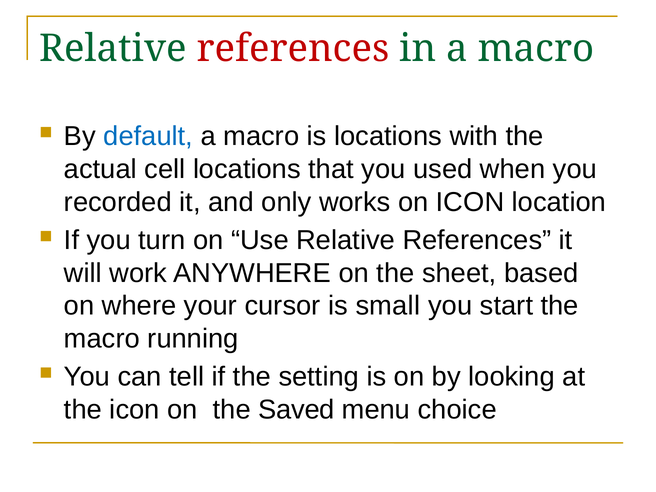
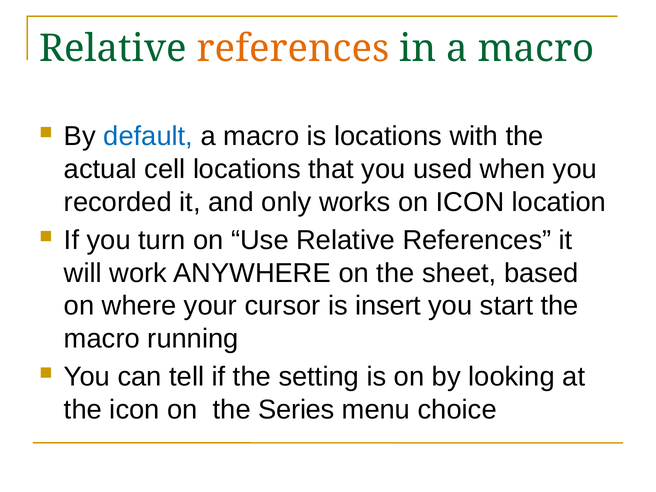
references colour: red -> orange (293, 49)
small: small -> insert (388, 306)
Saved: Saved -> Series (296, 410)
